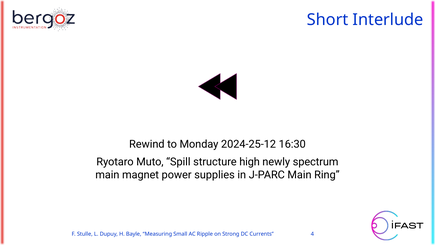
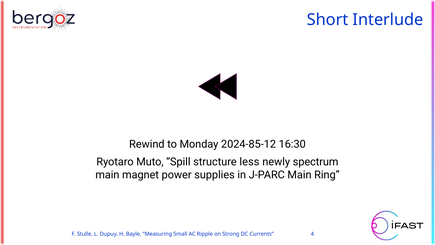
2024-25-12: 2024-25-12 -> 2024-85-12 (249, 144)
high: high -> less (249, 162)
